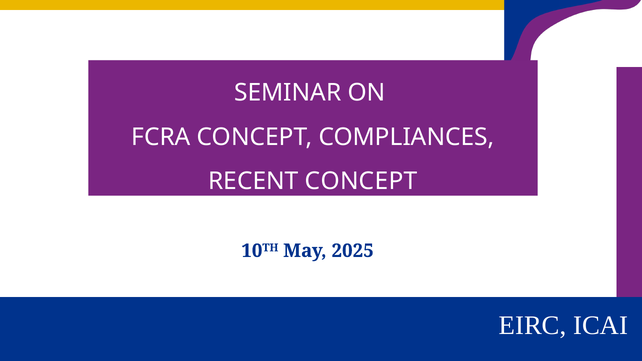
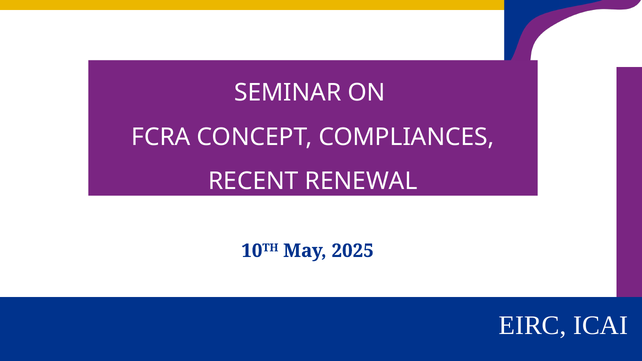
RECENT CONCEPT: CONCEPT -> RENEWAL (361, 181)
